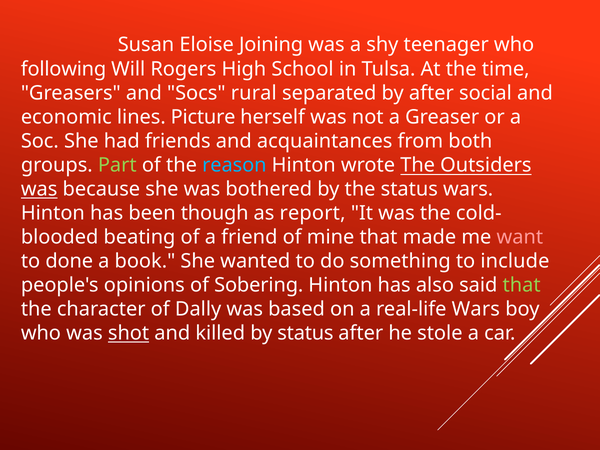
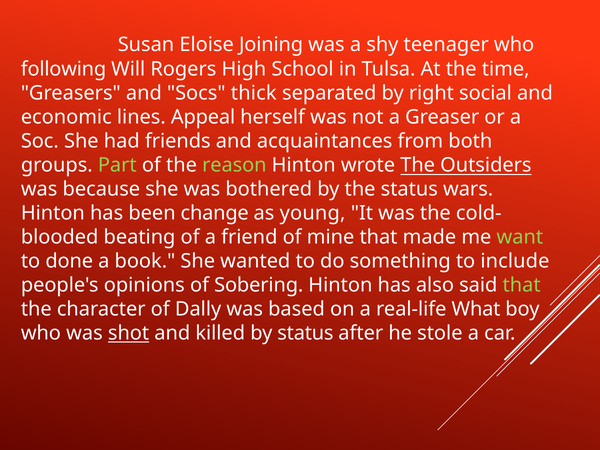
rural: rural -> thick (254, 93)
by after: after -> right (431, 93)
Picture: Picture -> Appeal (203, 117)
reason colour: light blue -> light green (234, 165)
was underline: present -> none (39, 189)
though: though -> change (215, 213)
report: report -> young (313, 213)
want colour: pink -> light green (520, 237)
real-life Wars: Wars -> What (476, 309)
